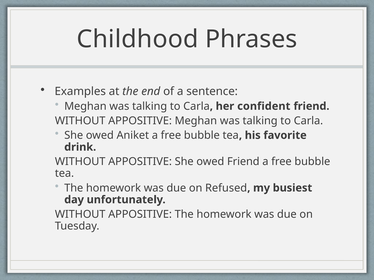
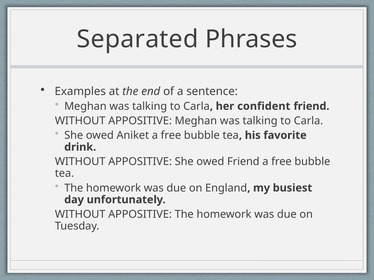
Childhood: Childhood -> Separated (138, 39)
Refused: Refused -> England (226, 188)
